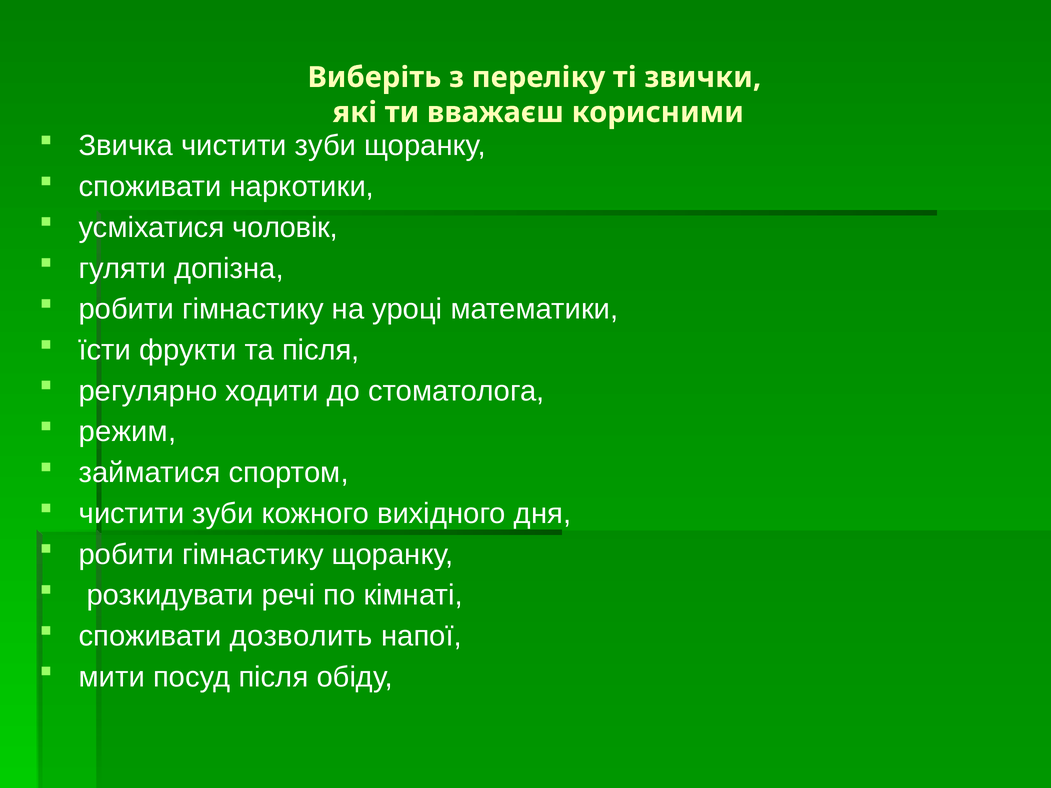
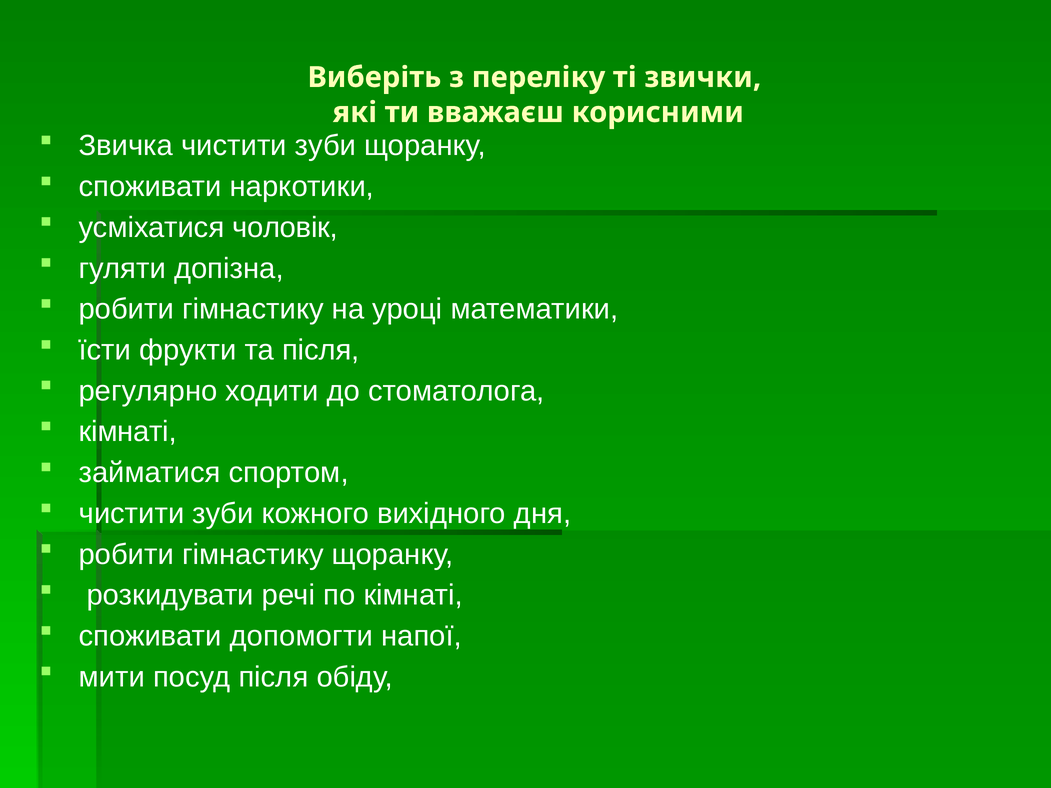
режим: режим -> кімнаті (128, 432)
дозволить: дозволить -> допомогти (301, 636)
